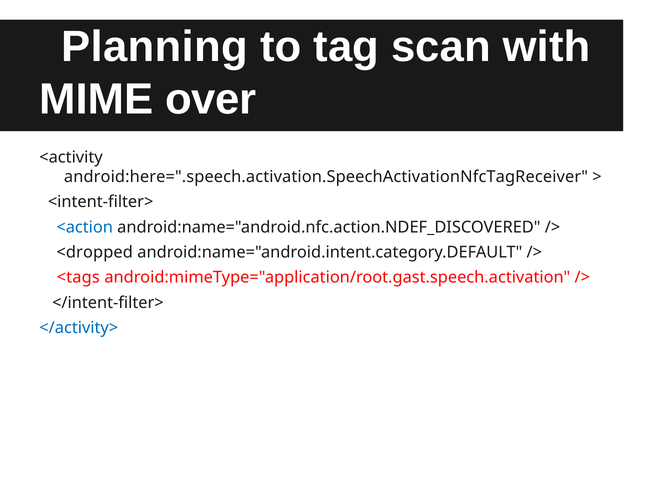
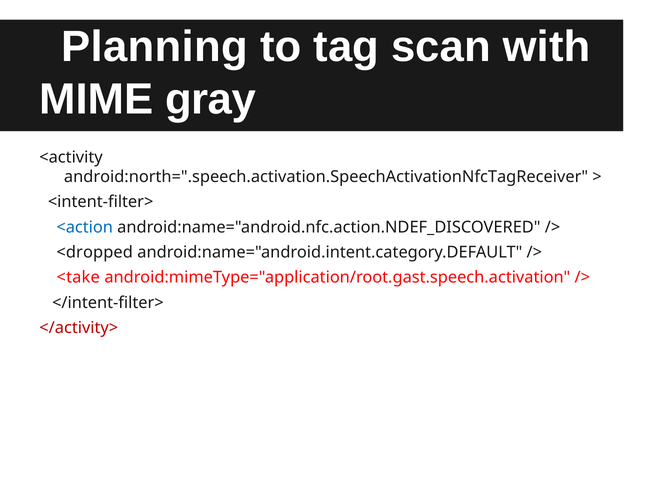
over: over -> gray (211, 99)
android:here=".speech.activation.SpeechActivationNfcTagReceiver: android:here=".speech.activation.SpeechActivationNfcTagReceiver -> android:north=".speech.activation.SpeechActivationNfcTagReceiver (326, 177)
<tags: <tags -> <take (78, 278)
</activity> colour: blue -> red (79, 328)
